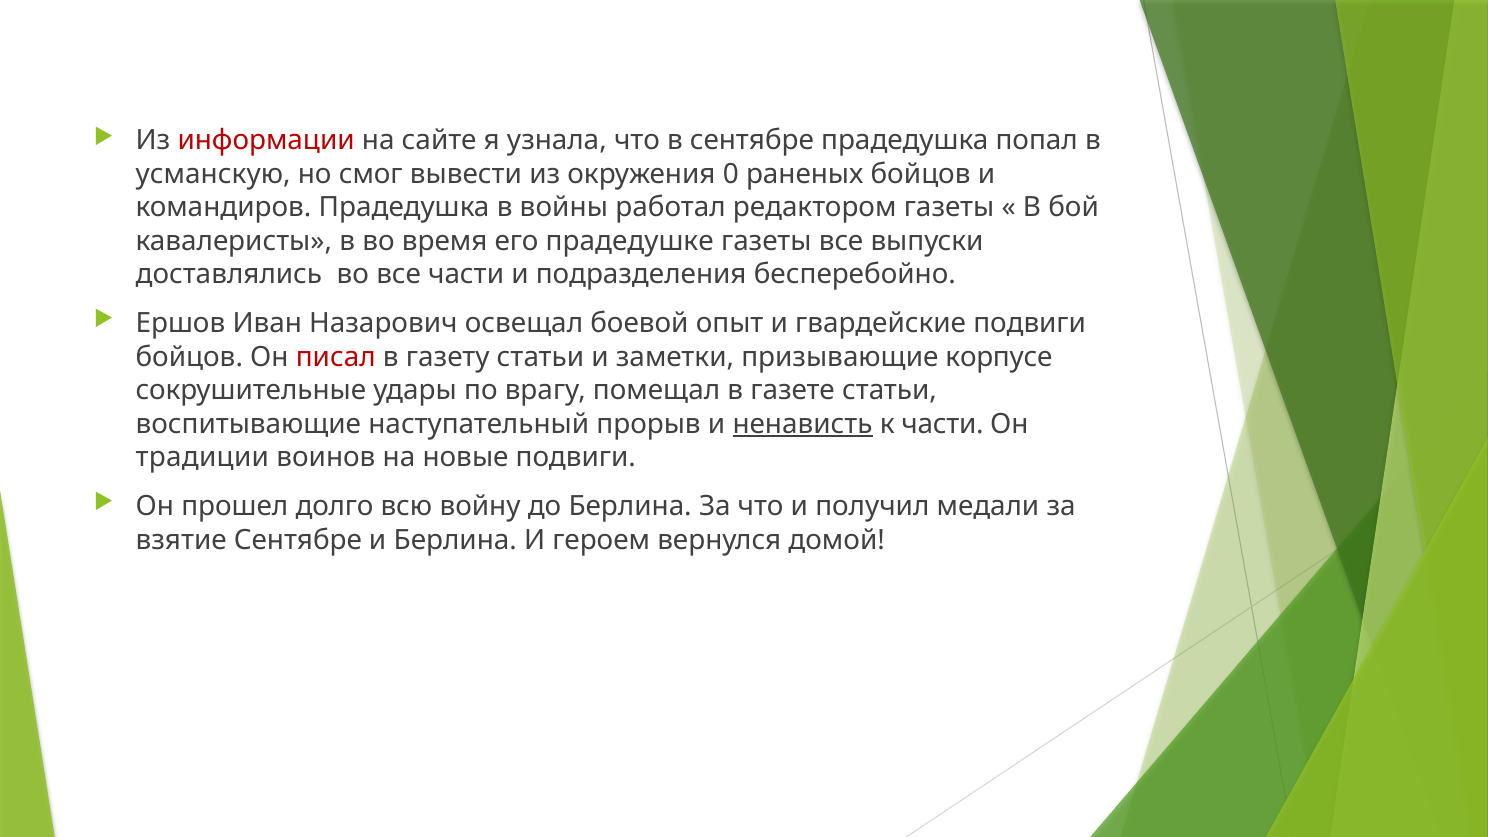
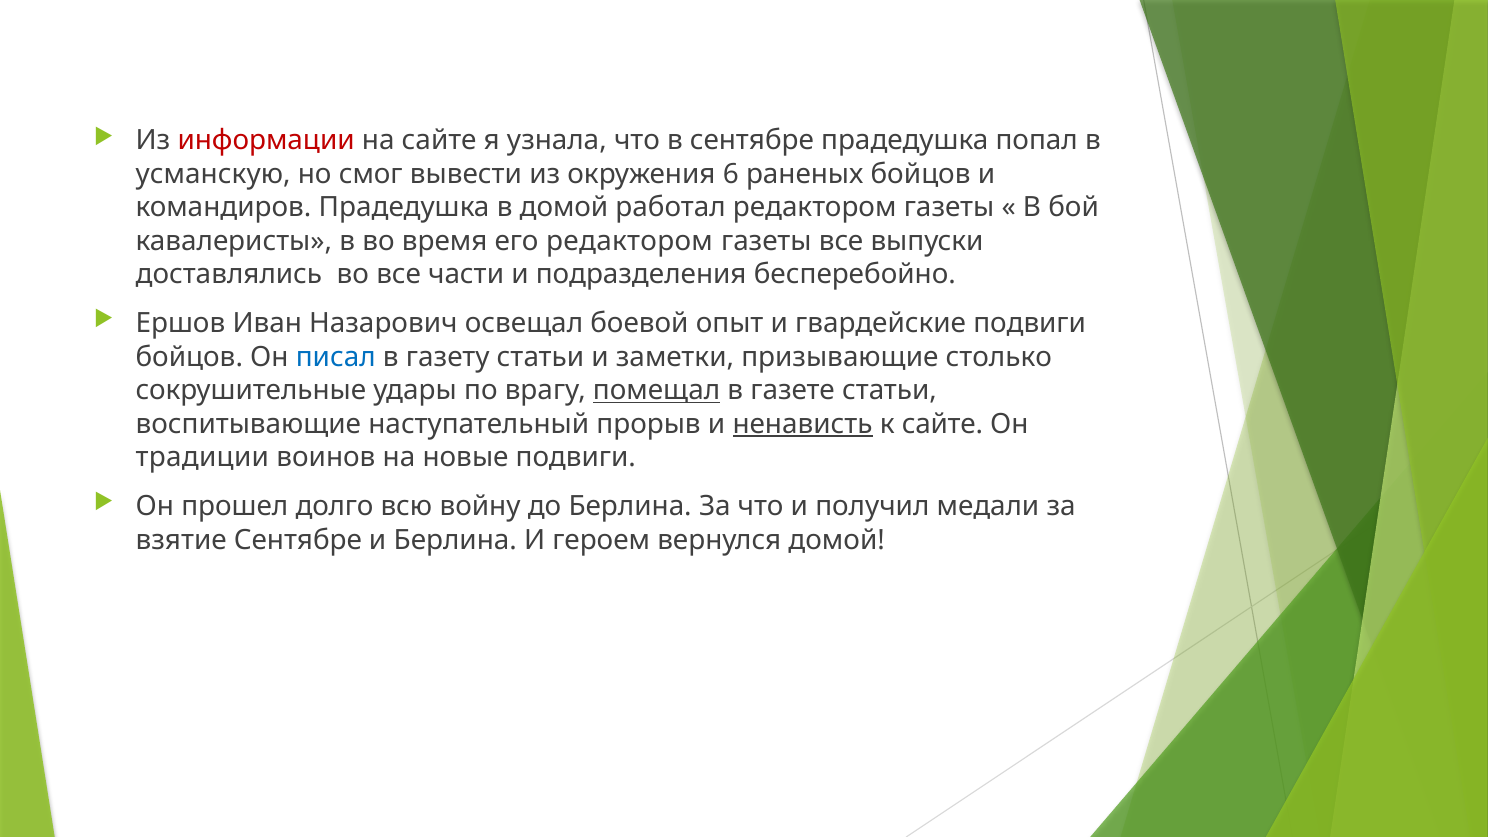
0: 0 -> 6 (731, 174)
в войны: войны -> домой (564, 208)
его прадедушке: прадедушке -> редактором (630, 241)
писал colour: red -> blue (336, 357)
корпусе: корпусе -> столько (999, 357)
помещал underline: none -> present (657, 391)
к части: части -> сайте (942, 424)
